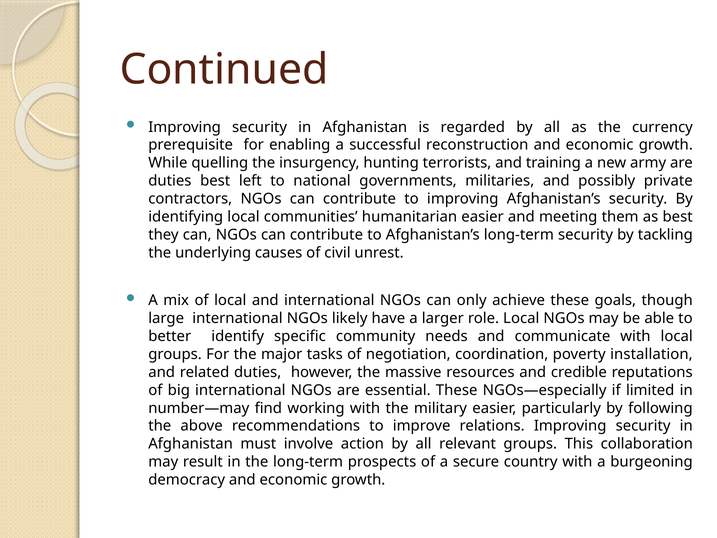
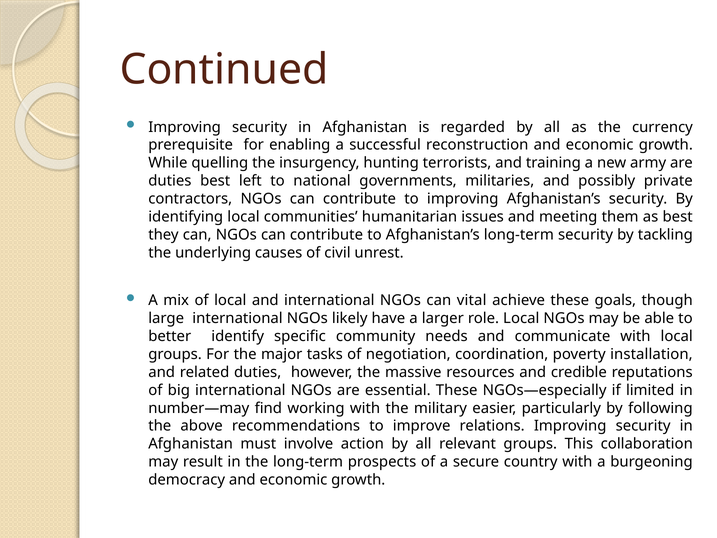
humanitarian easier: easier -> issues (483, 217)
only: only -> vital (472, 300)
